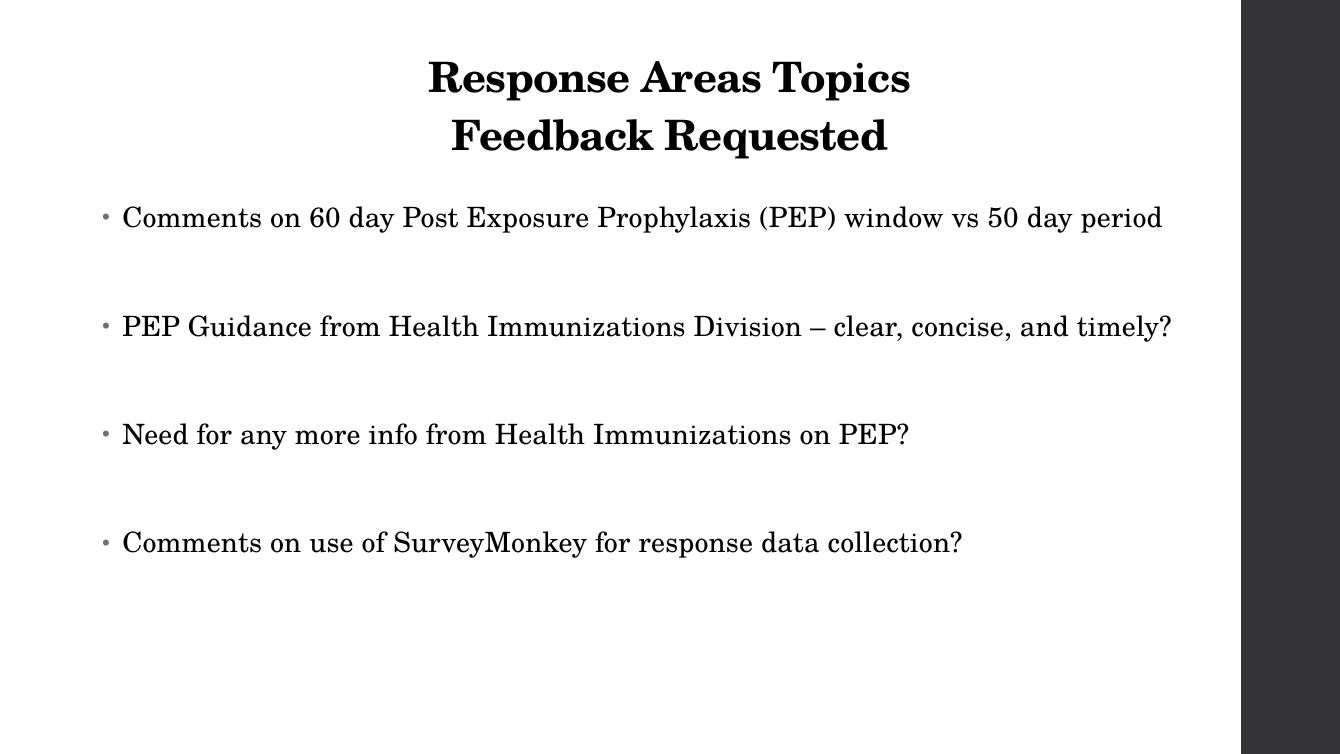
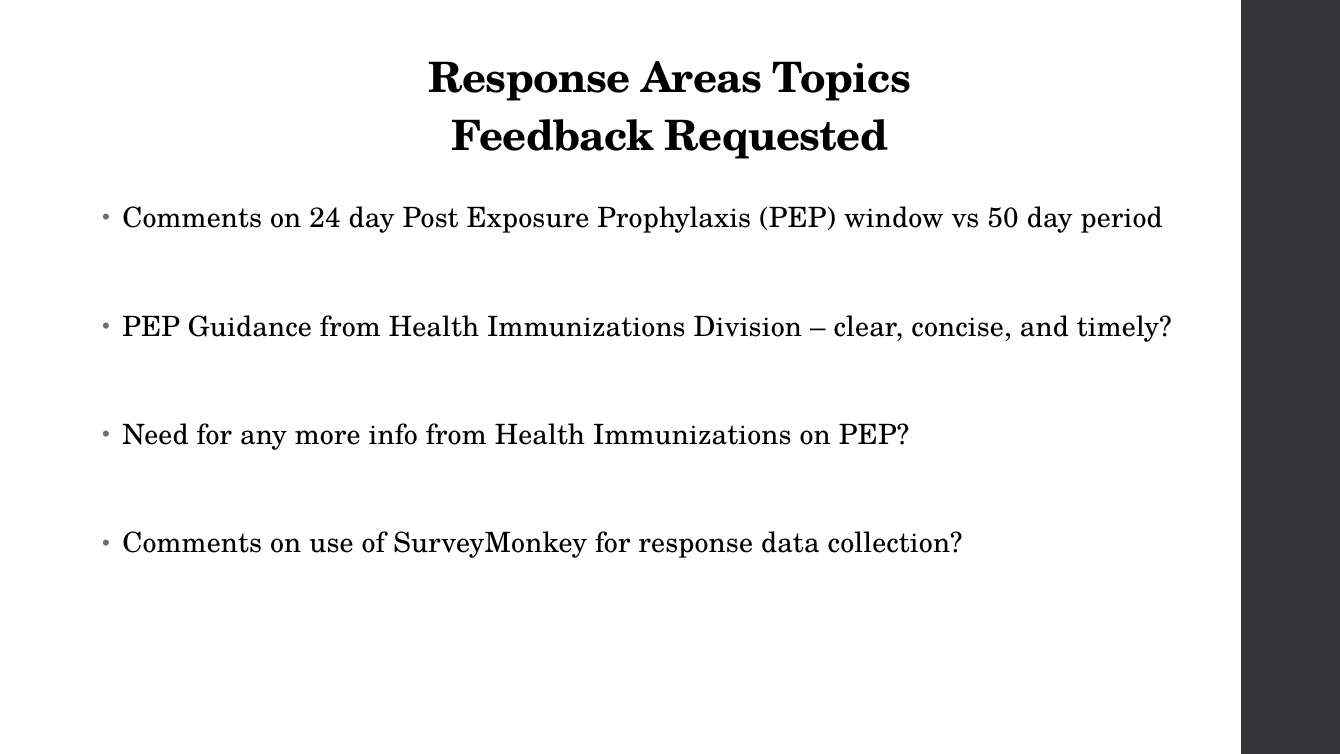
60: 60 -> 24 (325, 218)
